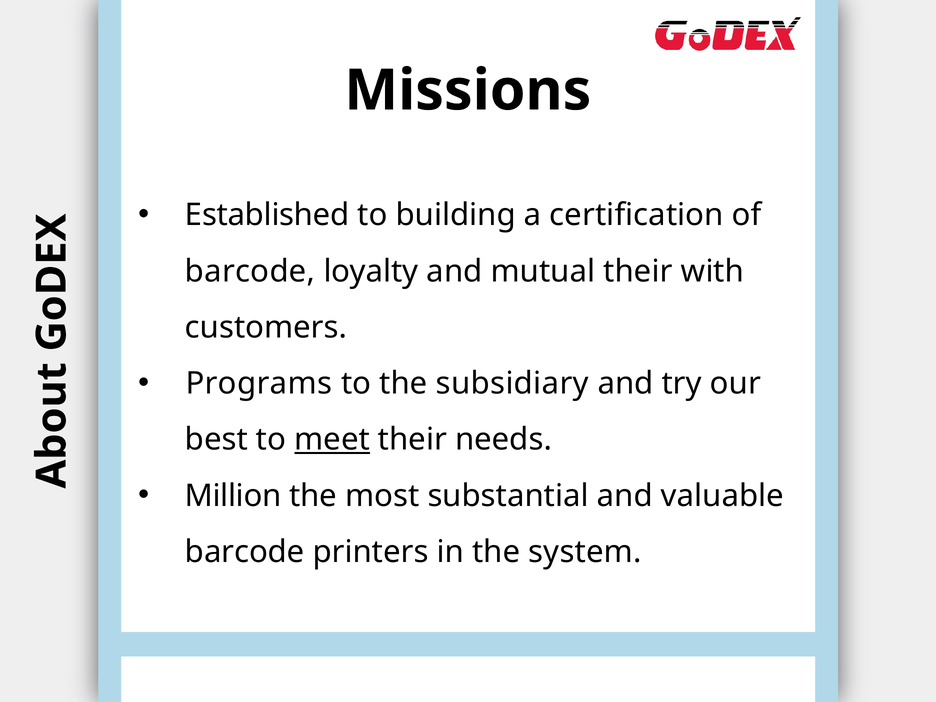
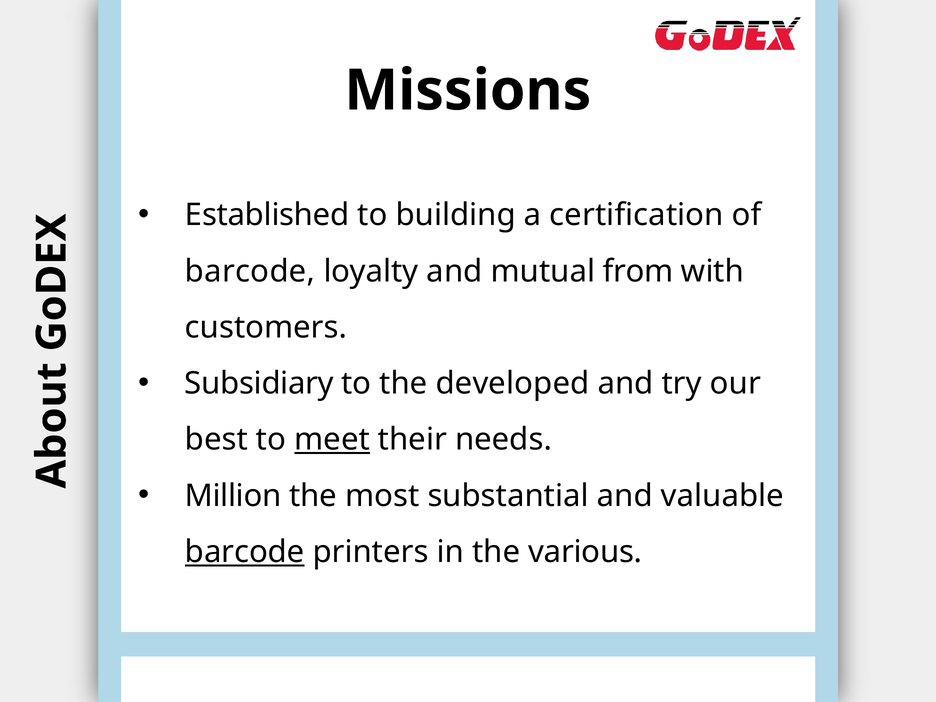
mutual their: their -> from (638, 271)
Programs: Programs -> Subsidiary (259, 384)
subsidiary: subsidiary -> developed (513, 384)
barcode underline: none -> present (245, 552)
system: system -> various (585, 552)
